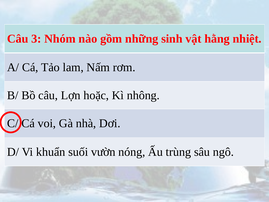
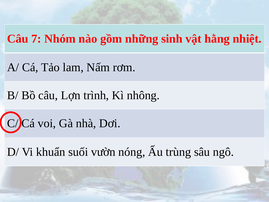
3: 3 -> 7 (36, 39)
hoặc: hoặc -> trình (96, 95)
